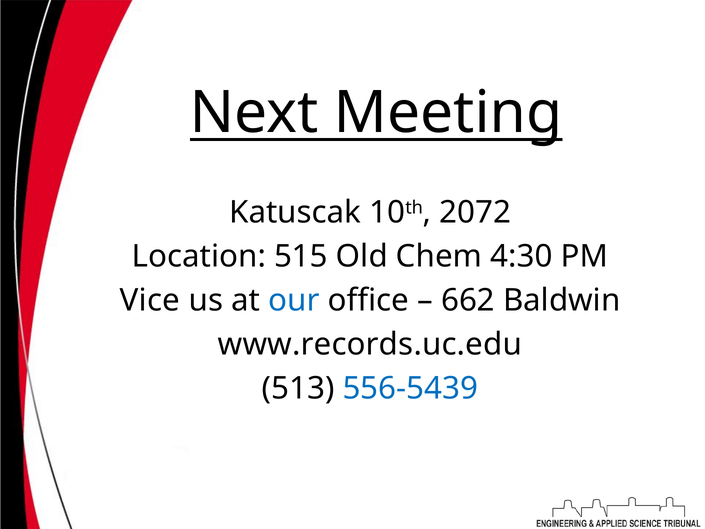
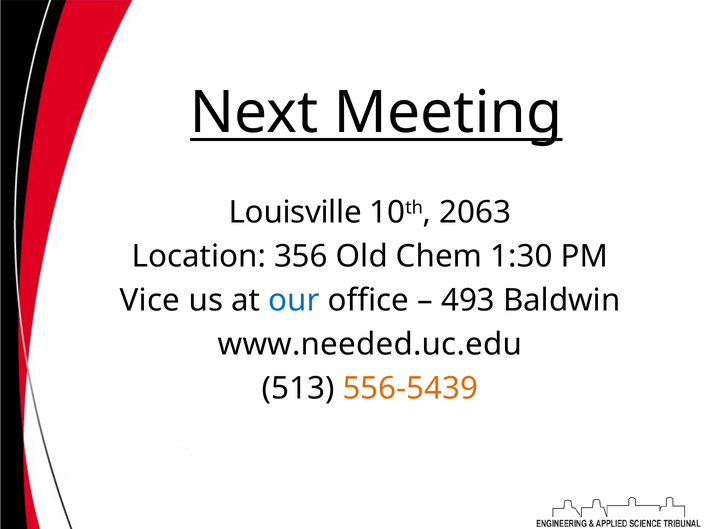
Katuscak: Katuscak -> Louisville (295, 213)
2072: 2072 -> 2063 (475, 213)
515: 515 -> 356 (301, 256)
4:30: 4:30 -> 1:30 (521, 256)
662: 662 -> 493 (468, 300)
www.records.uc.edu: www.records.uc.edu -> www.needed.uc.edu (370, 344)
556-5439 colour: blue -> orange (410, 388)
